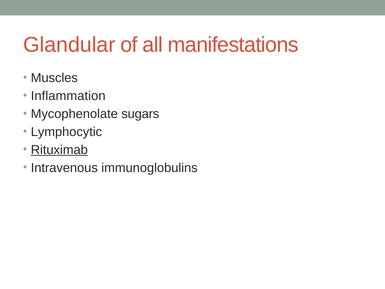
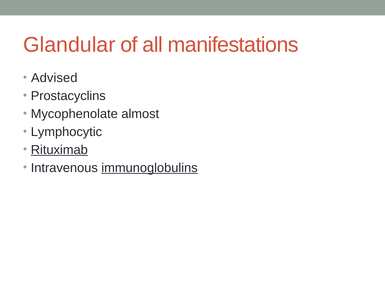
Muscles: Muscles -> Advised (54, 78)
Inflammation: Inflammation -> Prostacyclins (68, 96)
sugars: sugars -> almost (140, 114)
immunoglobulins underline: none -> present (150, 168)
